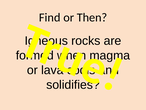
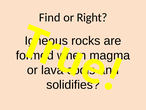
Then: Then -> Right (92, 17)
